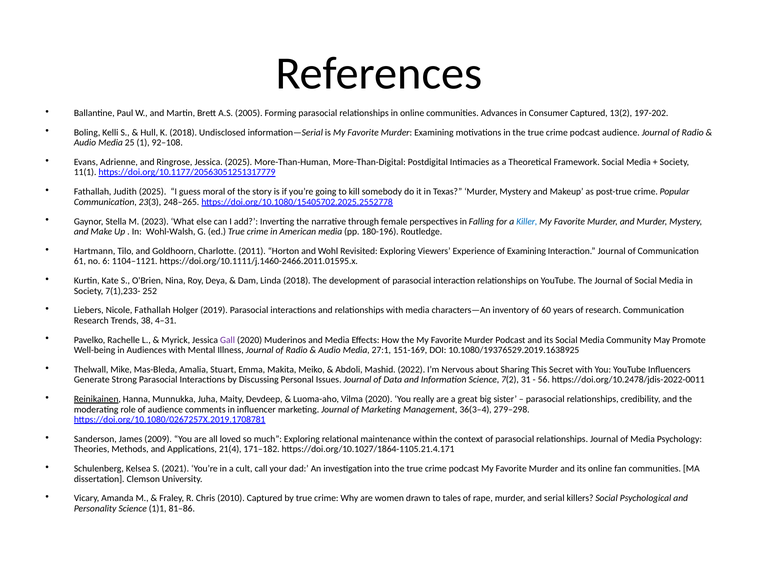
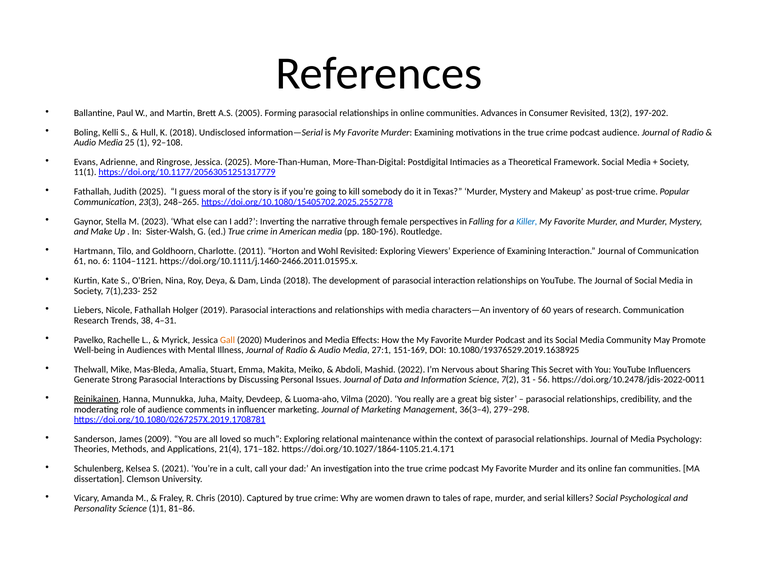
Consumer Captured: Captured -> Revisited (589, 113)
Wohl-Walsh: Wohl-Walsh -> Sister-Walsh (171, 232)
Gall colour: purple -> orange (227, 340)
